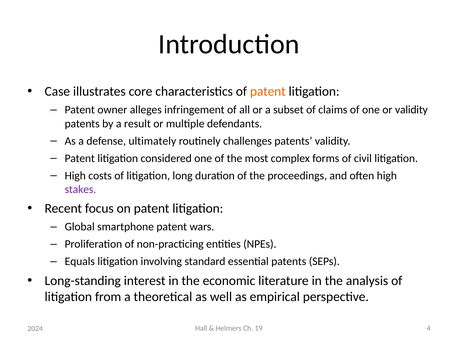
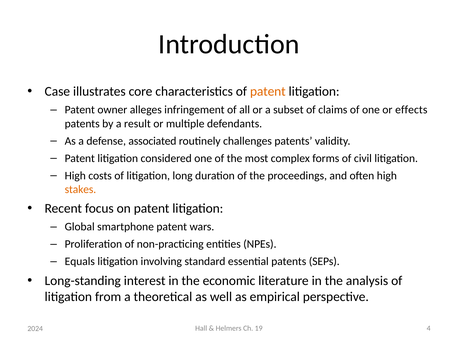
or validity: validity -> effects (411, 110)
ultimately: ultimately -> associated (152, 141)
stakes colour: purple -> orange (80, 189)
